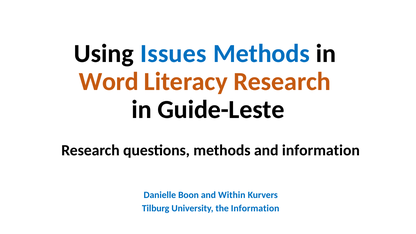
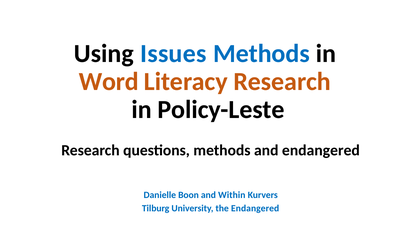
Guide-Leste: Guide-Leste -> Policy-Leste (221, 110)
and information: information -> endangered (321, 151)
the Information: Information -> Endangered (255, 208)
